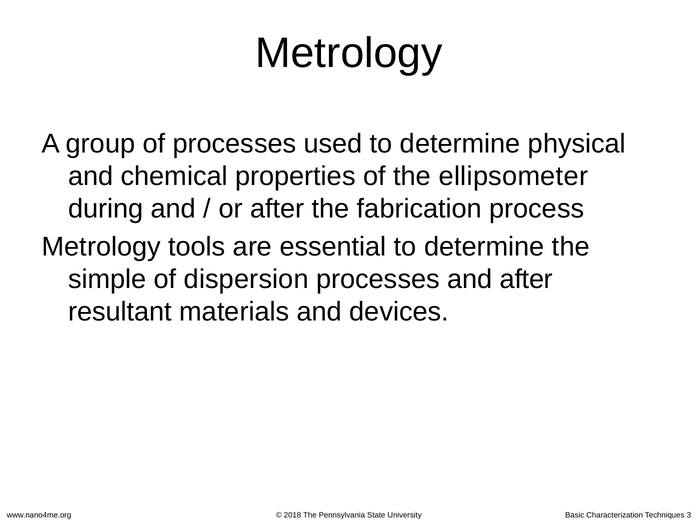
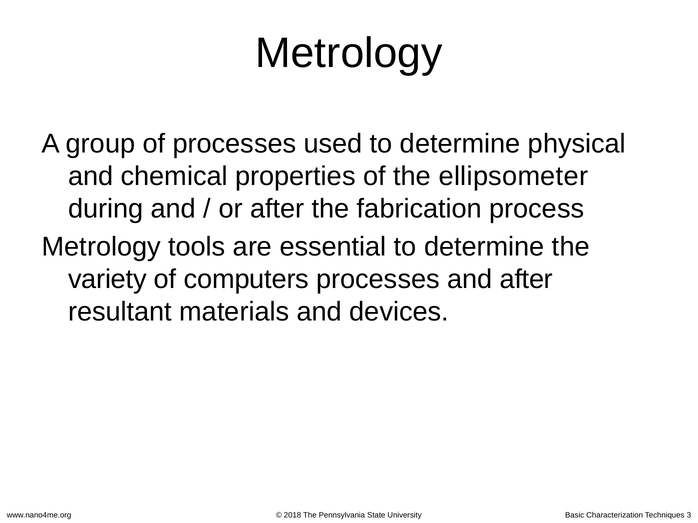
simple: simple -> variety (107, 280)
dispersion: dispersion -> computers (246, 280)
